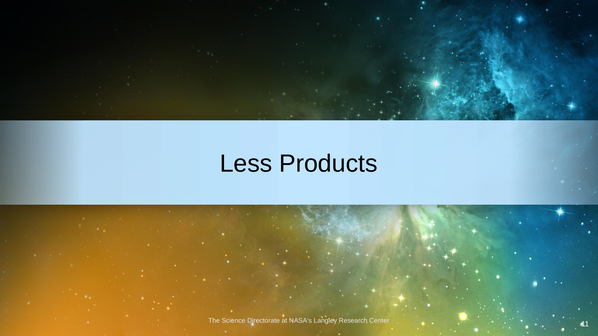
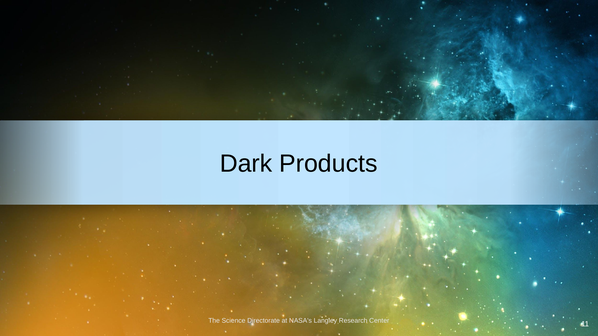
Less: Less -> Dark (246, 164)
